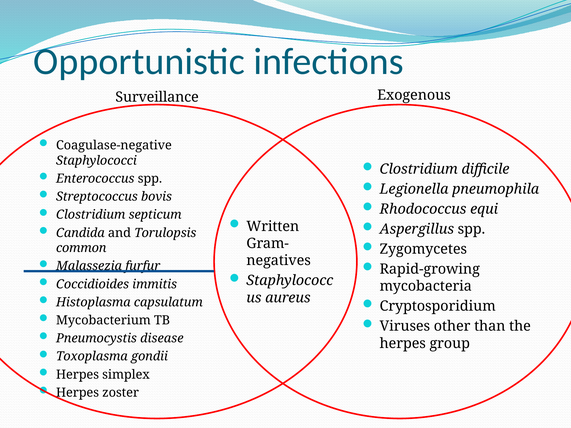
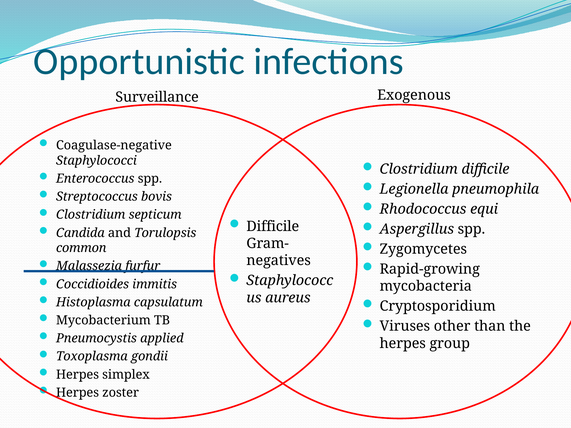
Written: Written -> Difficile (273, 226)
disease: disease -> applied (162, 339)
